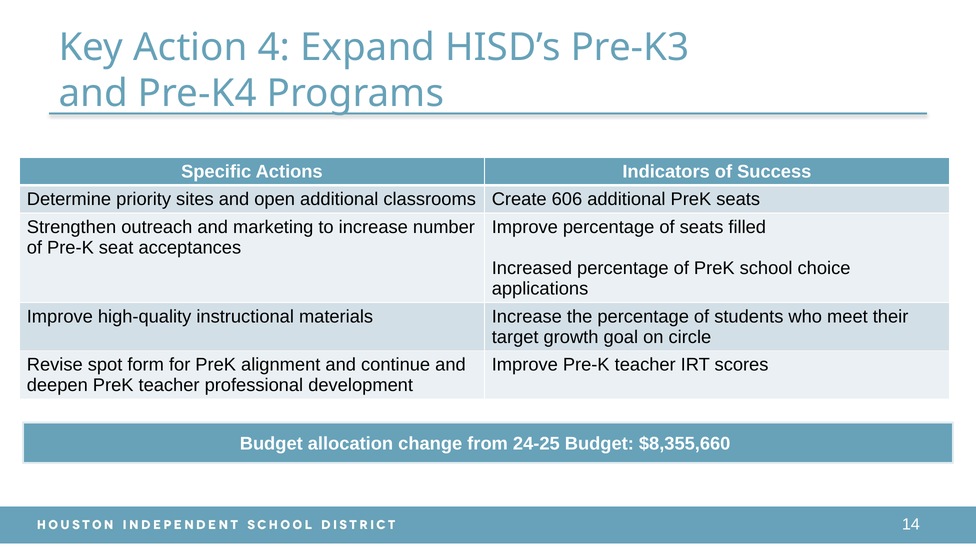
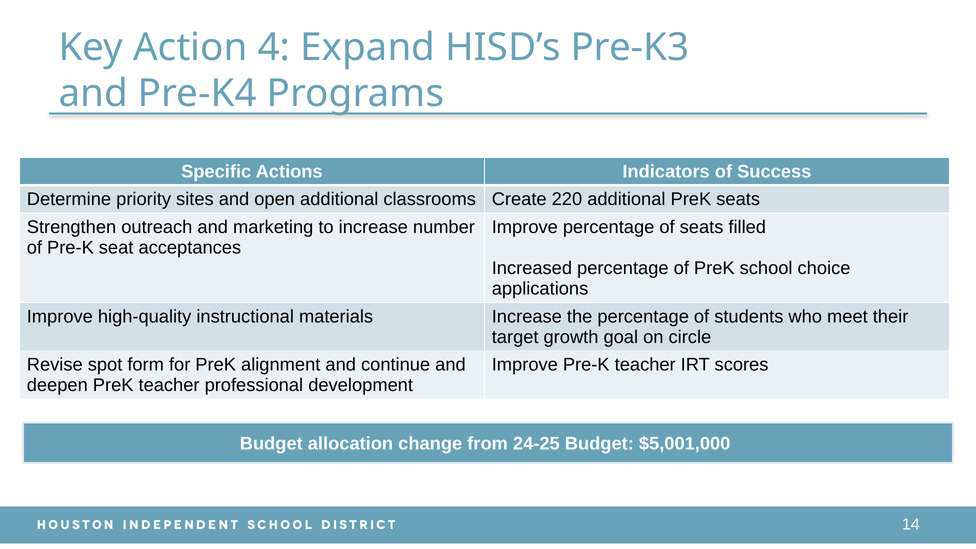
606: 606 -> 220 (567, 199)
$8,355,660: $8,355,660 -> $5,001,000 (685, 444)
